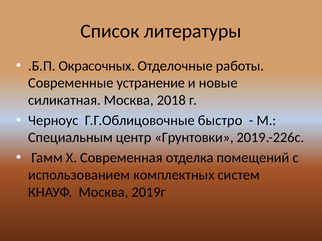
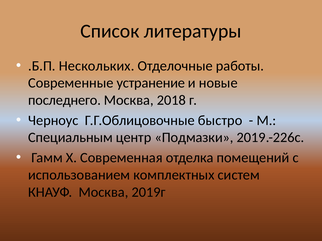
Окрасочных: Окрасочных -> Нескольких (97, 66)
силикатная: силикатная -> последнего (64, 100)
Грунтовки: Грунтовки -> Подмазки (194, 138)
